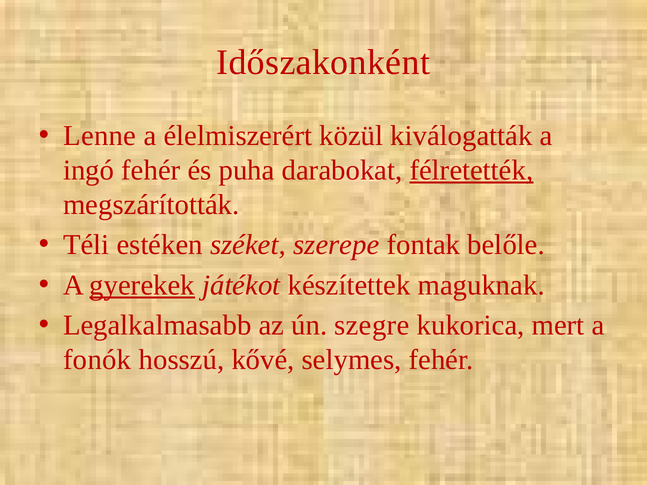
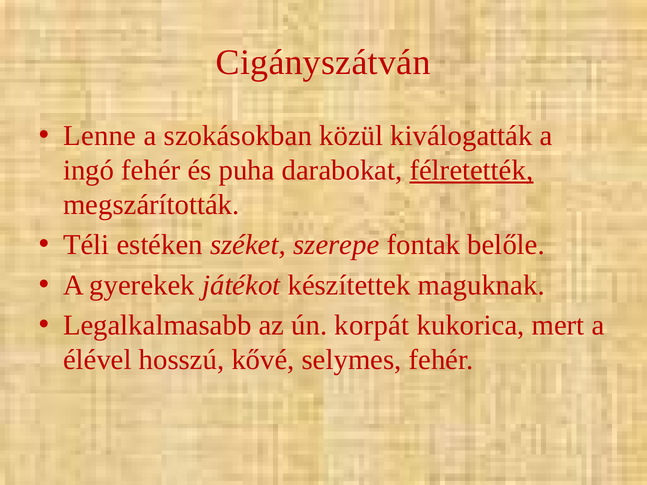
Időszakonként: Időszakonként -> Cigányszátván (323, 62)
élelmiszerért: élelmiszerért -> szokásokban (238, 136)
gyerekek underline: present -> none (142, 285)
szegre: szegre -> korpát (372, 326)
fonók: fonók -> élével (97, 360)
